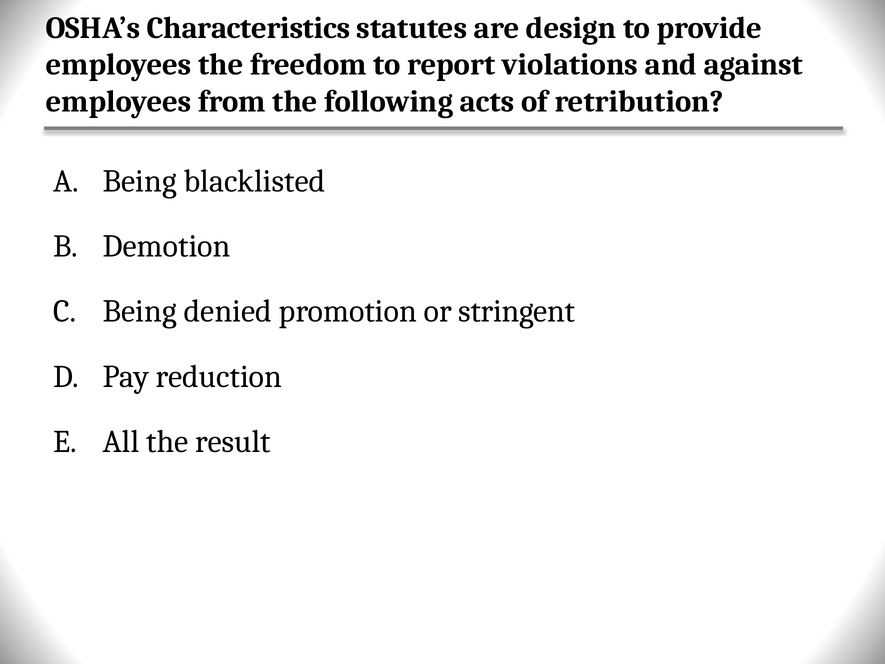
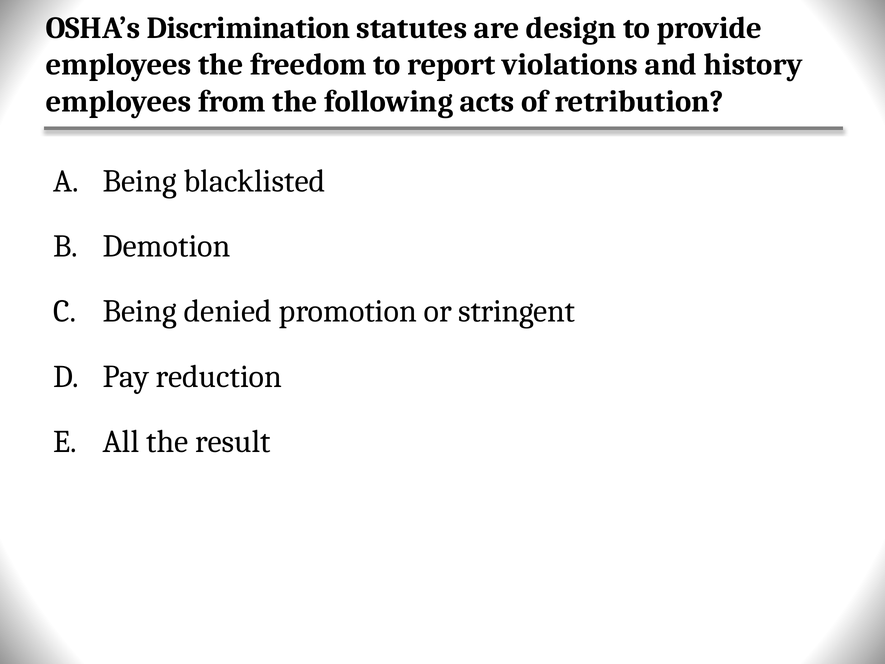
Characteristics: Characteristics -> Discrimination (249, 28)
against: against -> history (753, 65)
